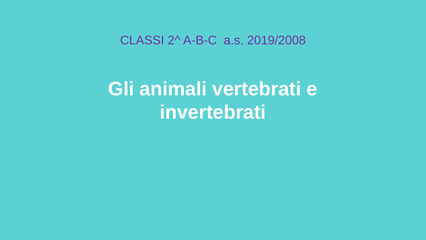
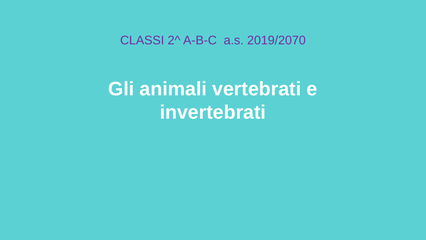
2019/2008: 2019/2008 -> 2019/2070 (276, 40)
